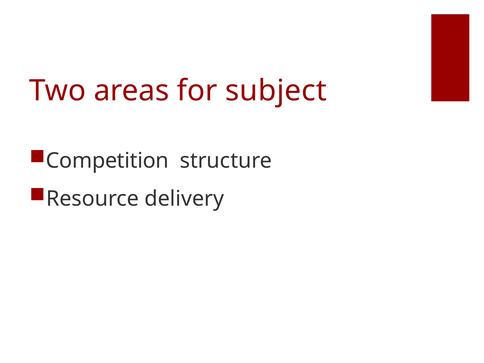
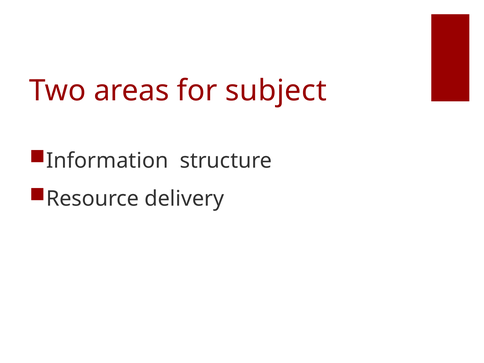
Competition: Competition -> Information (107, 161)
